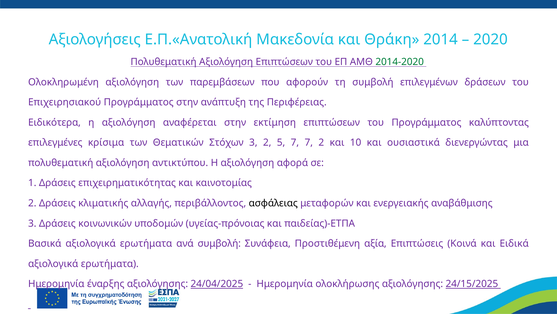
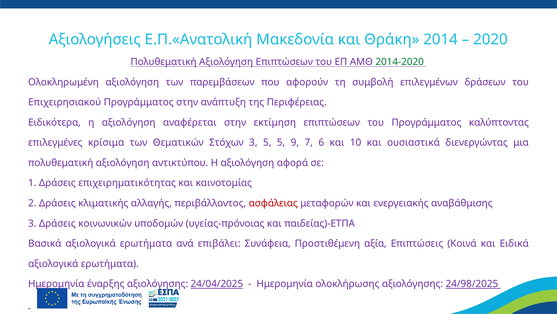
3 2: 2 -> 5 (267, 142)
5 7: 7 -> 9 (295, 142)
7 2: 2 -> 6 (321, 142)
ασφάλειας colour: black -> red (273, 203)
ανά συμβολή: συμβολή -> επιβάλει (219, 243)
24/15/2025: 24/15/2025 -> 24/98/2025 (472, 283)
